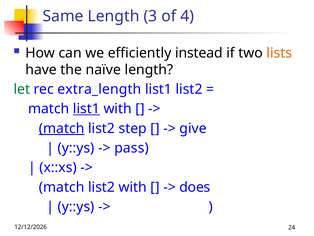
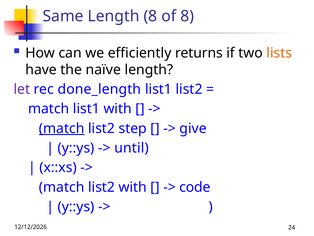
Length 3: 3 -> 8 (150, 16)
of 4: 4 -> 8 (187, 16)
instead: instead -> returns (199, 53)
let colour: green -> purple (22, 89)
extra_length: extra_length -> done_length (99, 89)
list1 underline: present -> none (86, 109)
pass: pass -> until (132, 148)
does: does -> code (195, 187)
